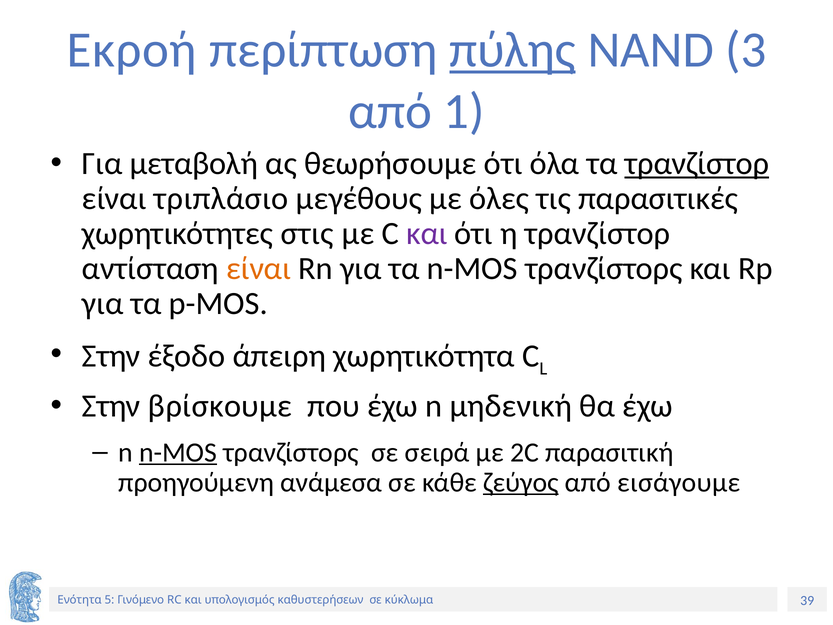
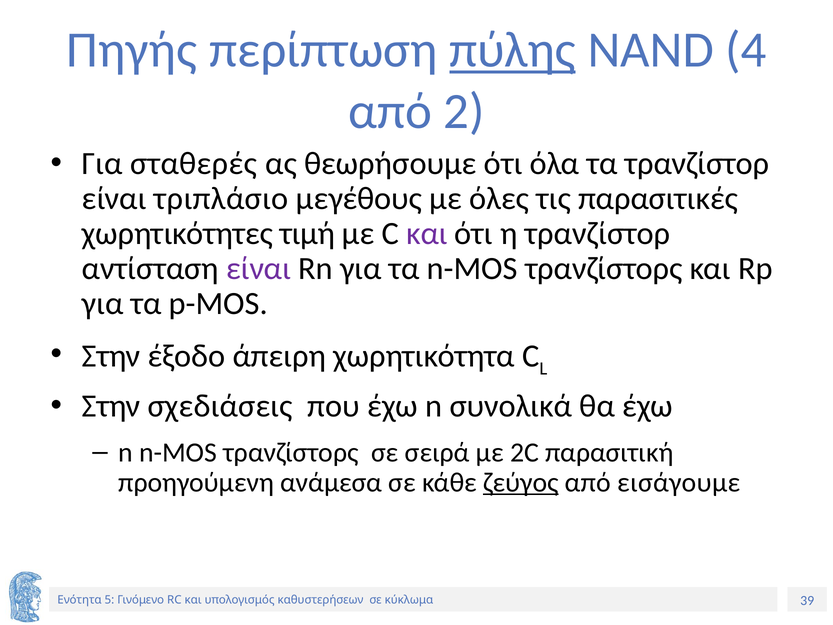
Εκροή: Εκροή -> Πηγής (132, 50)
3: 3 -> 4 (746, 50)
1: 1 -> 2 (464, 111)
μεταβολή: μεταβολή -> σταθερές (194, 163)
τρανζίστορ underline: present -> none (697, 163)
στις: στις -> τιμή (308, 233)
είναι colour: orange -> purple (259, 268)
βρίσκουμε: βρίσκουμε -> σχεδιάσεις (220, 406)
μηδενική: μηδενική -> συνολικά (511, 406)
n-MOS underline: present -> none (178, 452)
